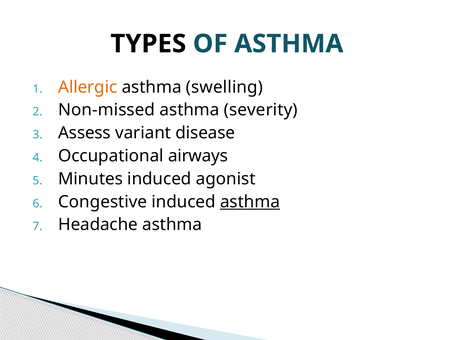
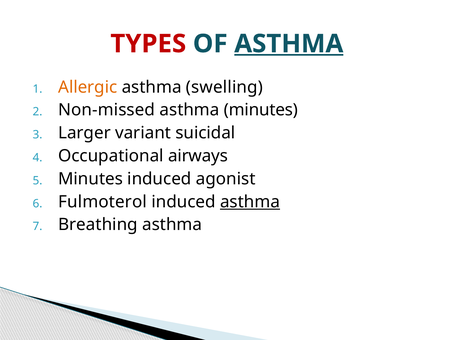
TYPES colour: black -> red (148, 44)
ASTHMA underline: none -> present (289, 44)
asthma severity: severity -> minutes (261, 110)
Assess: Assess -> Larger (84, 133)
disease: disease -> suicidal (205, 133)
Congestive: Congestive -> Fulmoterol (103, 202)
Headache: Headache -> Breathing (98, 225)
